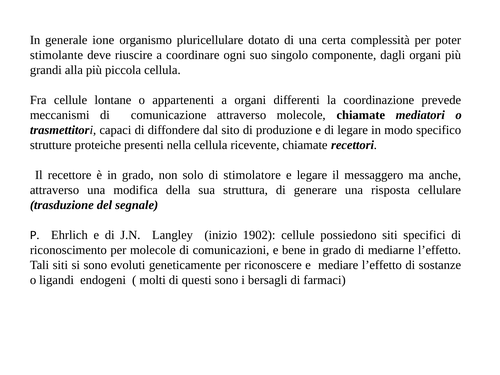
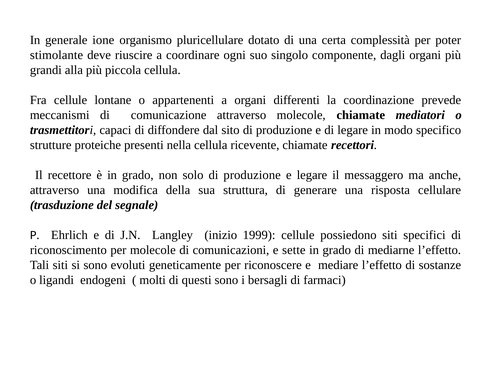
solo di stimolatore: stimolatore -> produzione (252, 175)
1902: 1902 -> 1999 (259, 235)
bene: bene -> sette (294, 250)
